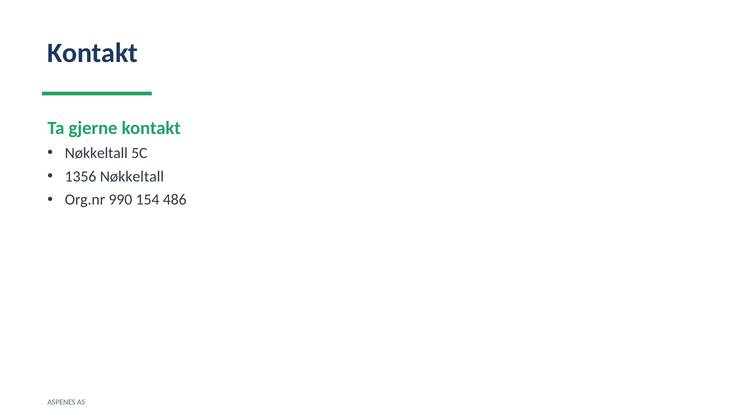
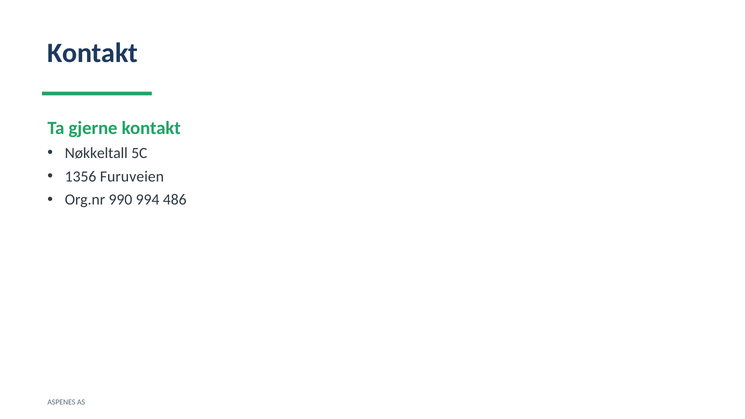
1356 Nøkkeltall: Nøkkeltall -> Furuveien (132, 176)
154: 154 -> 994 (148, 200)
